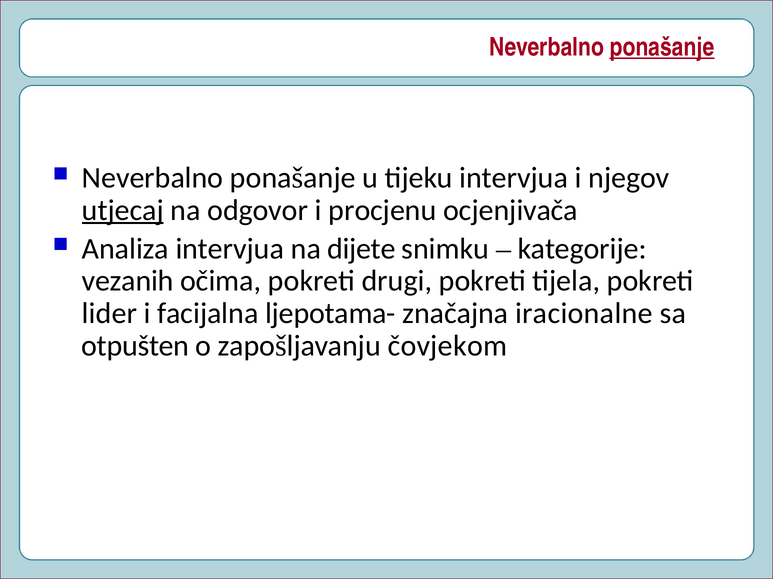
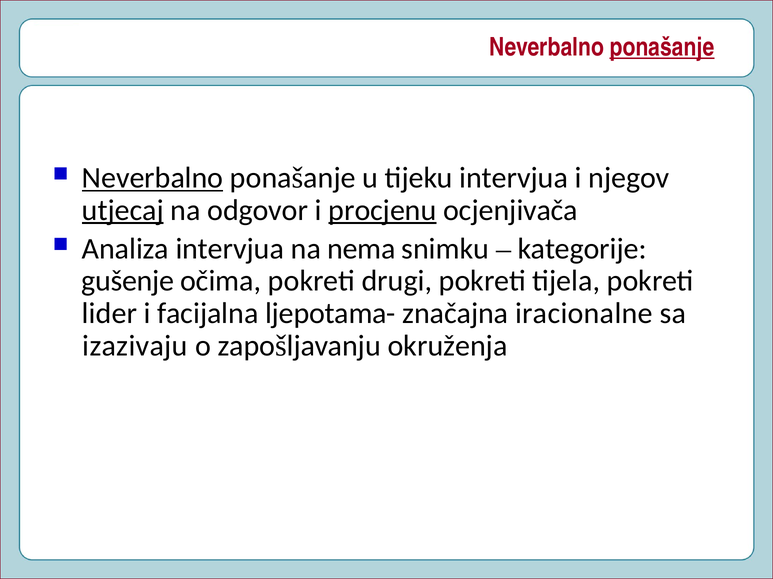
Neverbalno underline: none -> present (153, 178)
procjenu underline: none -> present (382, 210)
dijete: dijete -> nema (361, 249)
vezanih: vezanih -> gušenje (128, 281)
otpušten: otpušten -> izazivaju (135, 346)
čovjekom: čovjekom -> okruženja (448, 346)
